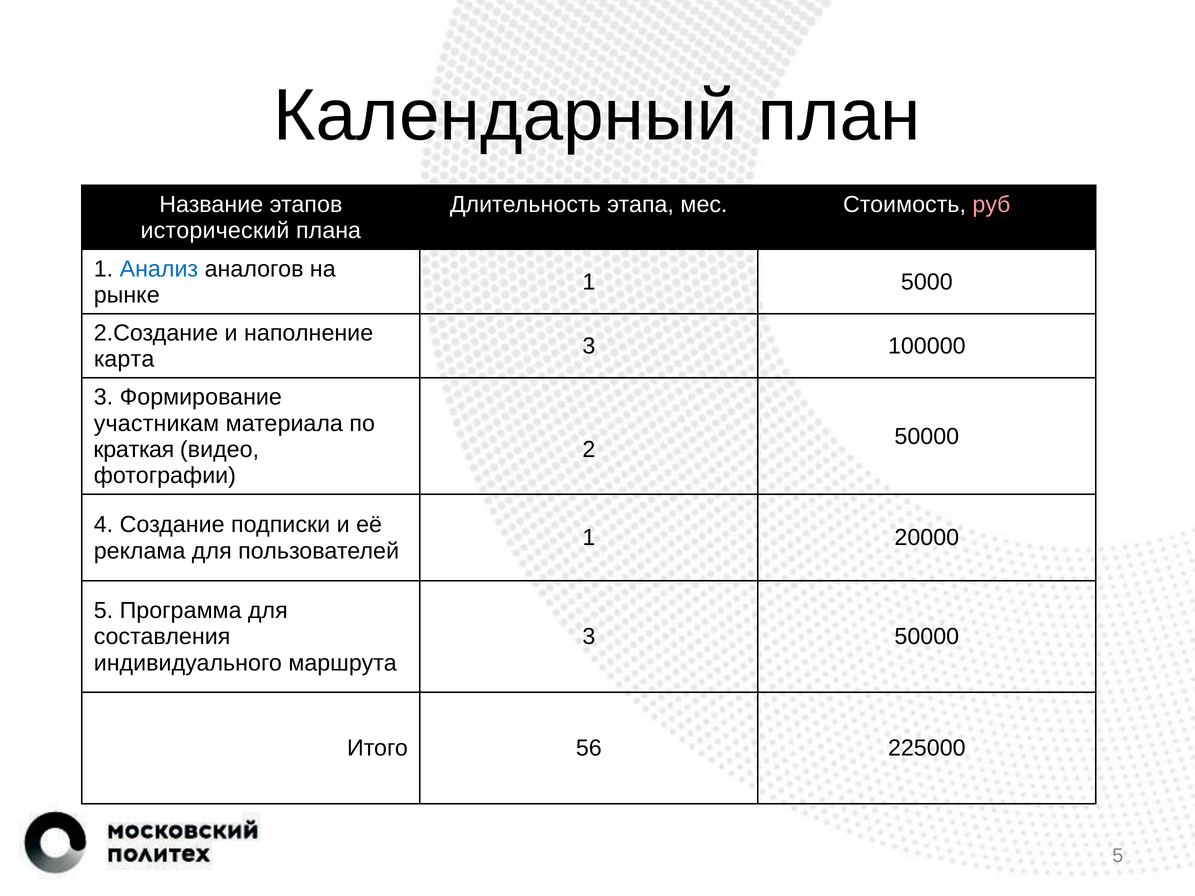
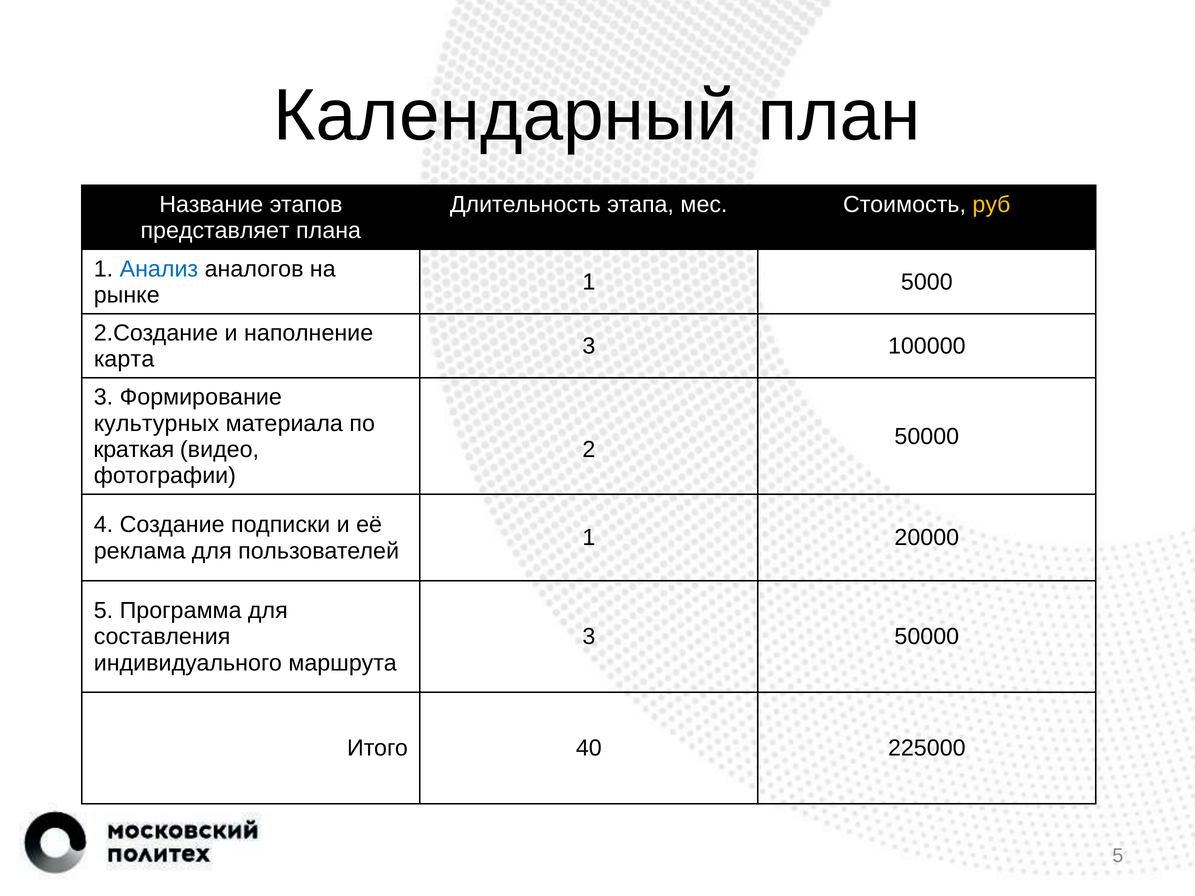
руб colour: pink -> yellow (991, 205)
исторический: исторический -> представляет (215, 231)
участникам: участникам -> культурных (156, 423)
56: 56 -> 40 (589, 749)
